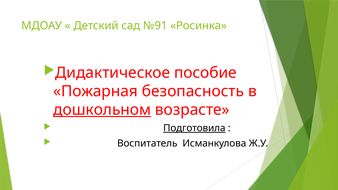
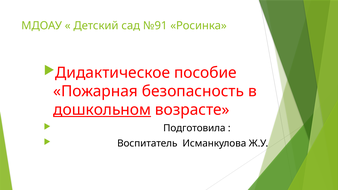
Подготовила underline: present -> none (194, 128)
